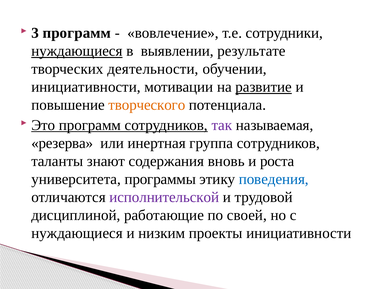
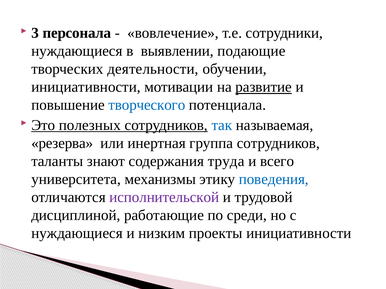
3 программ: программ -> персонала (77, 33)
нуждающиеся underline: present -> none (77, 51)
результате: результате -> подающие (251, 51)
творческого colour: orange -> blue (147, 105)
Это программ: программ -> полезных (90, 125)
так colour: purple -> blue (222, 125)
вновь: вновь -> труда (226, 161)
роста: роста -> всего (277, 161)
программы: программы -> механизмы (160, 179)
своей: своей -> среди (247, 215)
